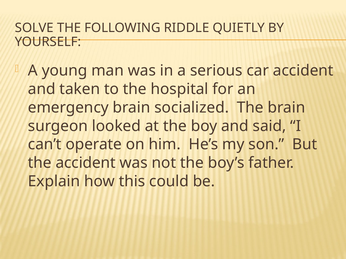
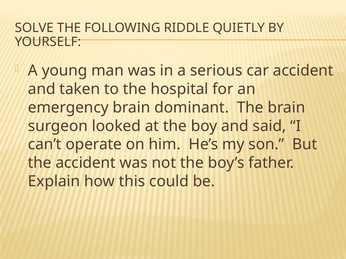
socialized: socialized -> dominant (192, 108)
